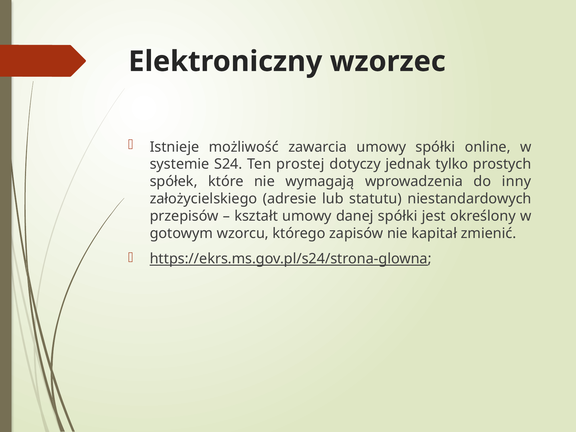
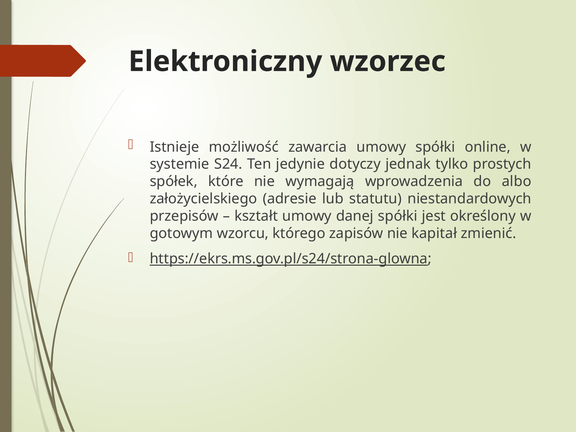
prostej: prostej -> jedynie (300, 164)
inny: inny -> albo (517, 181)
